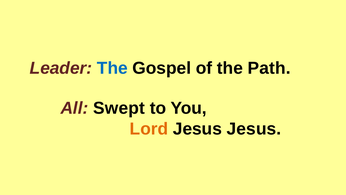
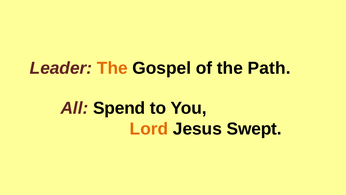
The colour: blue -> orange (112, 68)
Swept: Swept -> Spend (119, 108)
Jesus Jesus: Jesus -> Swept (254, 129)
